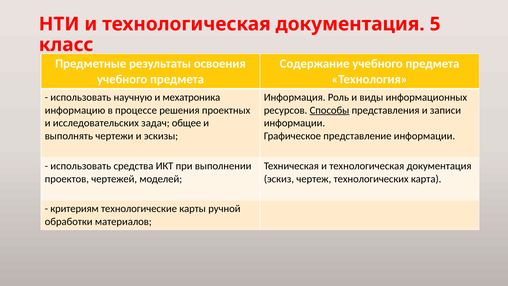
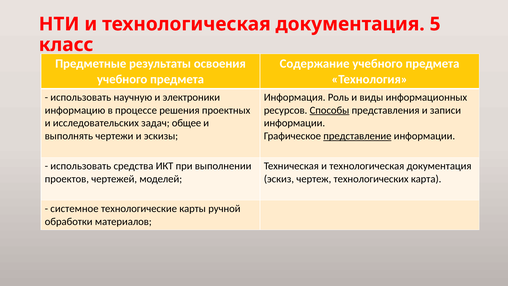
мехатроника: мехатроника -> электроники (191, 97)
представление underline: none -> present (357, 136)
критериям: критериям -> системное (74, 208)
